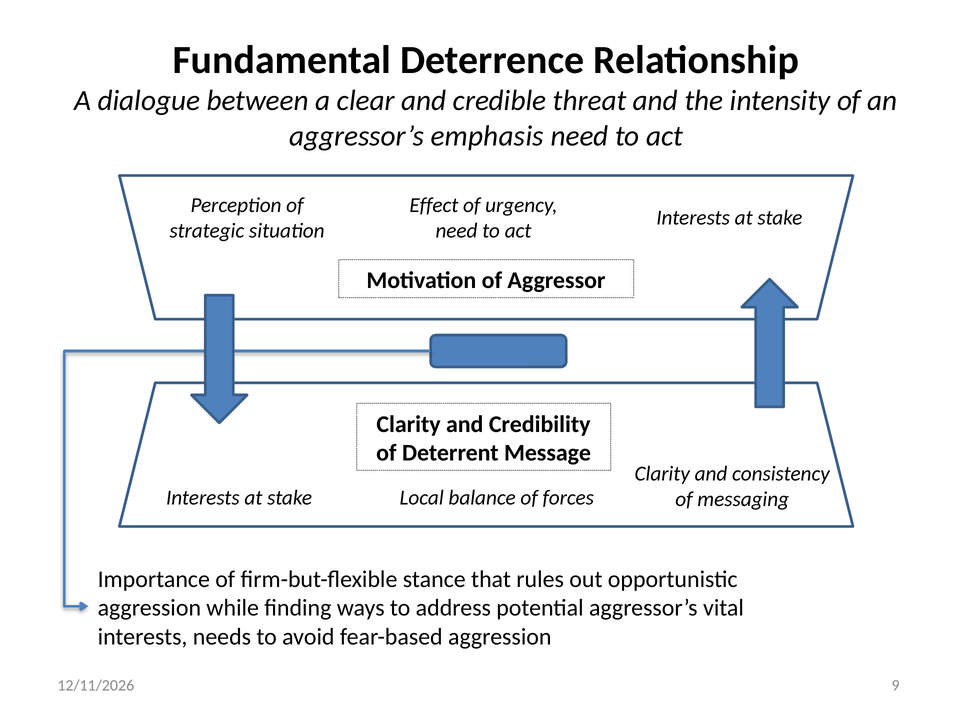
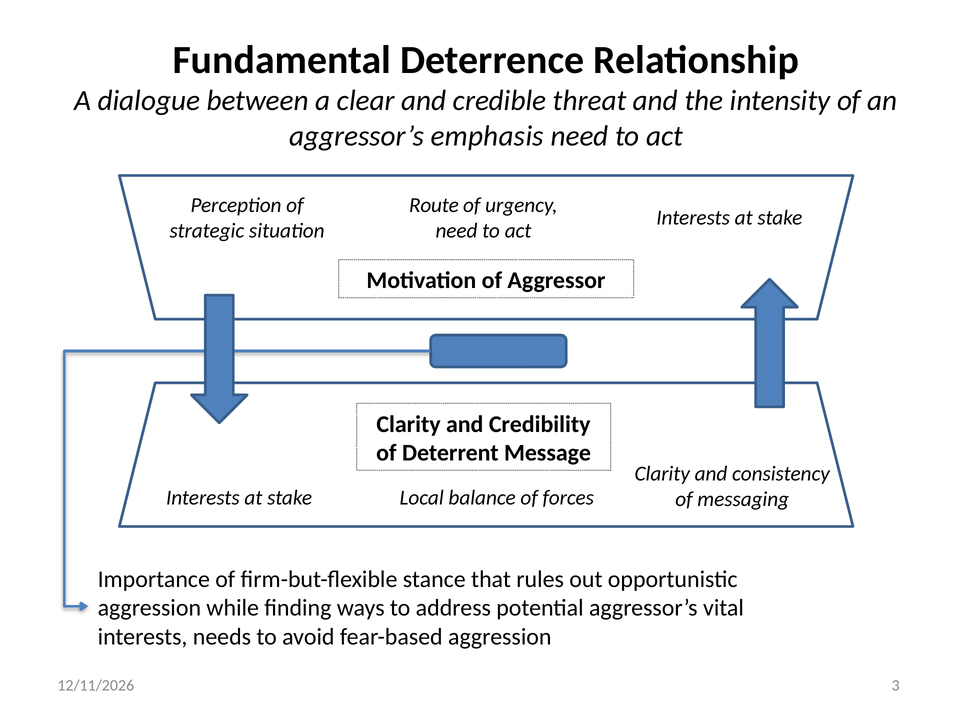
Effect: Effect -> Route (434, 205)
9: 9 -> 3 (896, 685)
